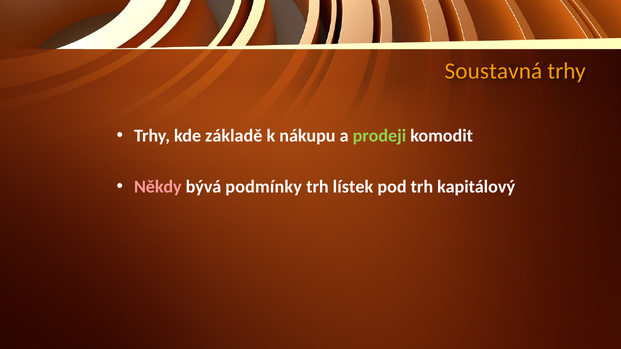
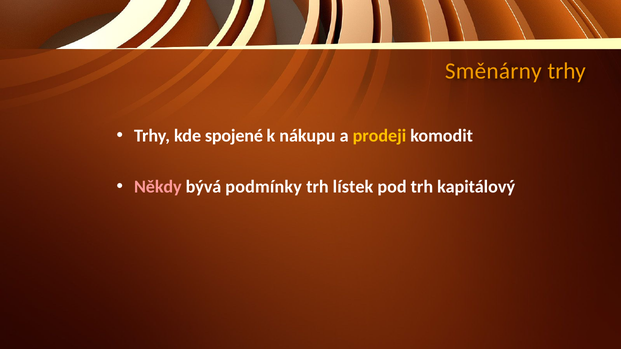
Soustavná: Soustavná -> Směnárny (493, 71)
základě: základě -> spojené (234, 136)
prodeji colour: light green -> yellow (379, 136)
